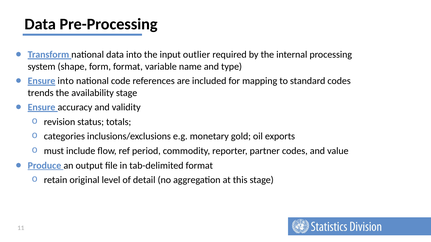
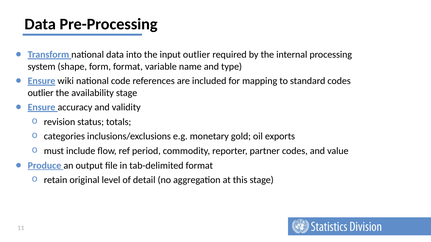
Ensure into: into -> wiki (66, 81)
trends: trends -> outlier (41, 93)
